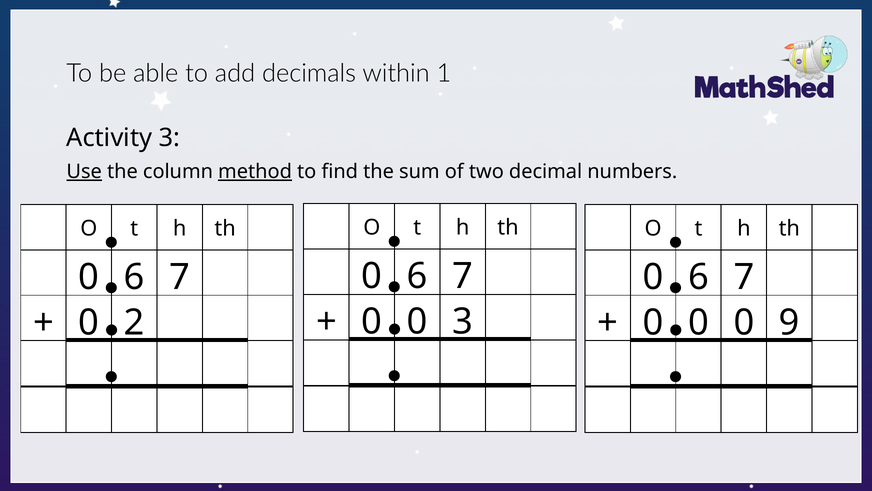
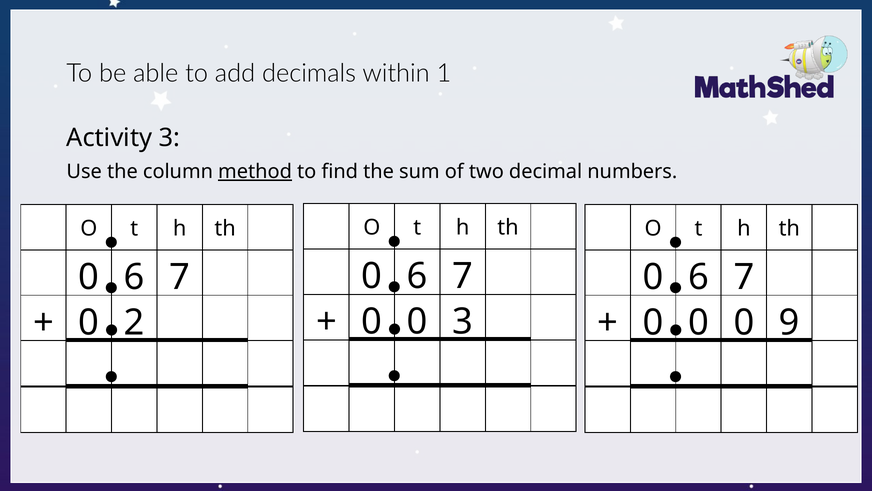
Use underline: present -> none (84, 171)
